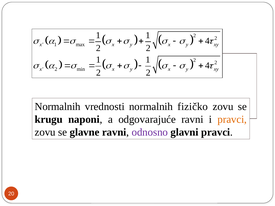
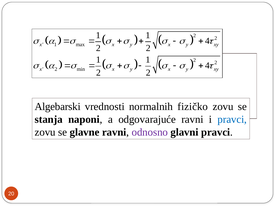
Normalnih: Normalnih -> Algebarski (58, 107)
krugu: krugu -> stanja (49, 119)
pravci colour: orange -> blue (232, 119)
